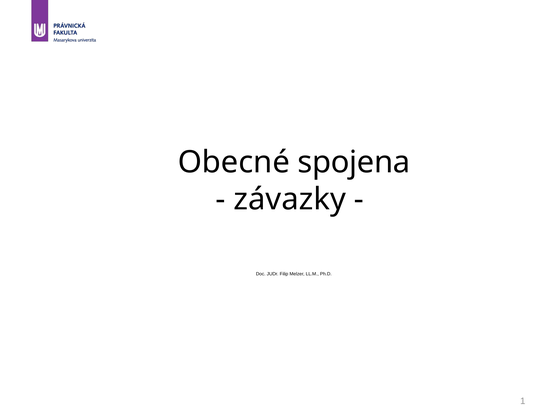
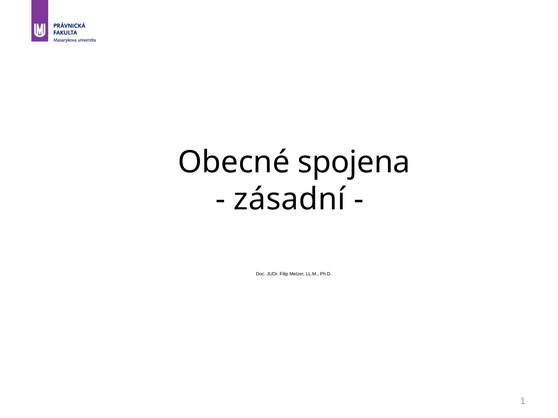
závazky: závazky -> zásadní (290, 200)
